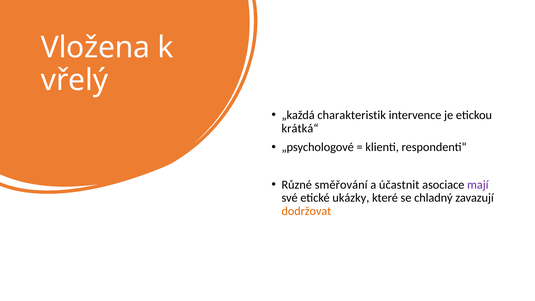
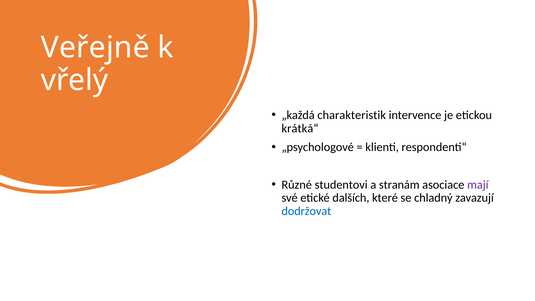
Vložena: Vložena -> Veřejně (95, 48)
směřování: směřování -> studentovi (341, 185)
účastnit: účastnit -> stranám (399, 185)
ukázky: ukázky -> dalších (351, 198)
dodržovat colour: orange -> blue (306, 211)
